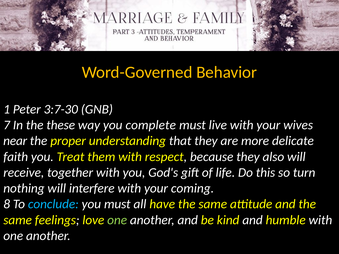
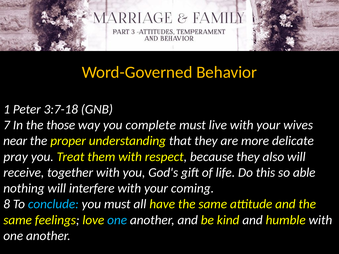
3:7-30: 3:7-30 -> 3:7-18 (61, 109)
these: these -> those (61, 125)
faith: faith -> pray (16, 157)
turn: turn -> able (304, 173)
one colour: light green -> light blue (117, 220)
